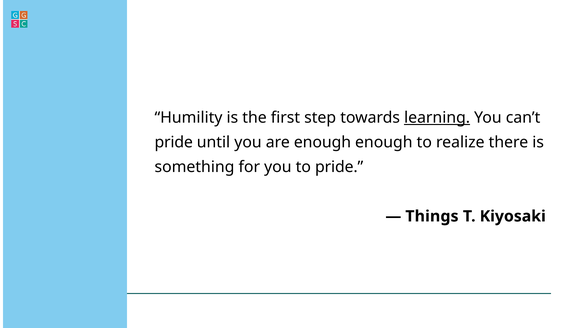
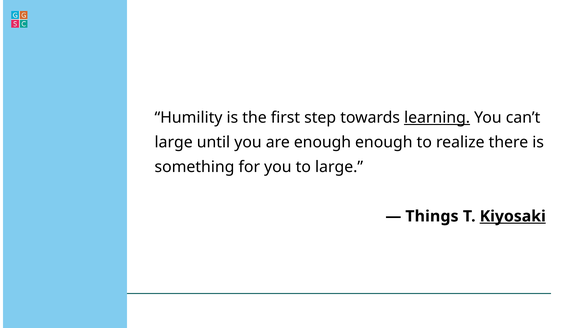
pride: pride -> large (174, 143)
to pride: pride -> large (339, 167)
Kiyosaki underline: none -> present (513, 217)
